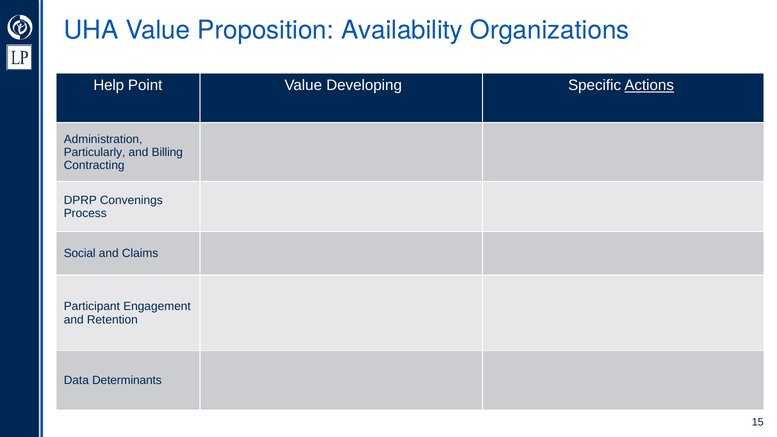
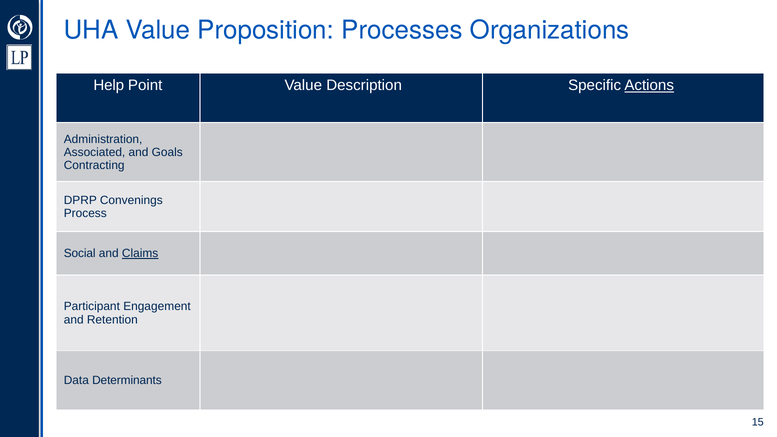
Availability: Availability -> Processes (402, 30)
Developing: Developing -> Description (364, 86)
Particularly: Particularly -> Associated (95, 152)
Billing: Billing -> Goals (167, 152)
Claims underline: none -> present (140, 253)
